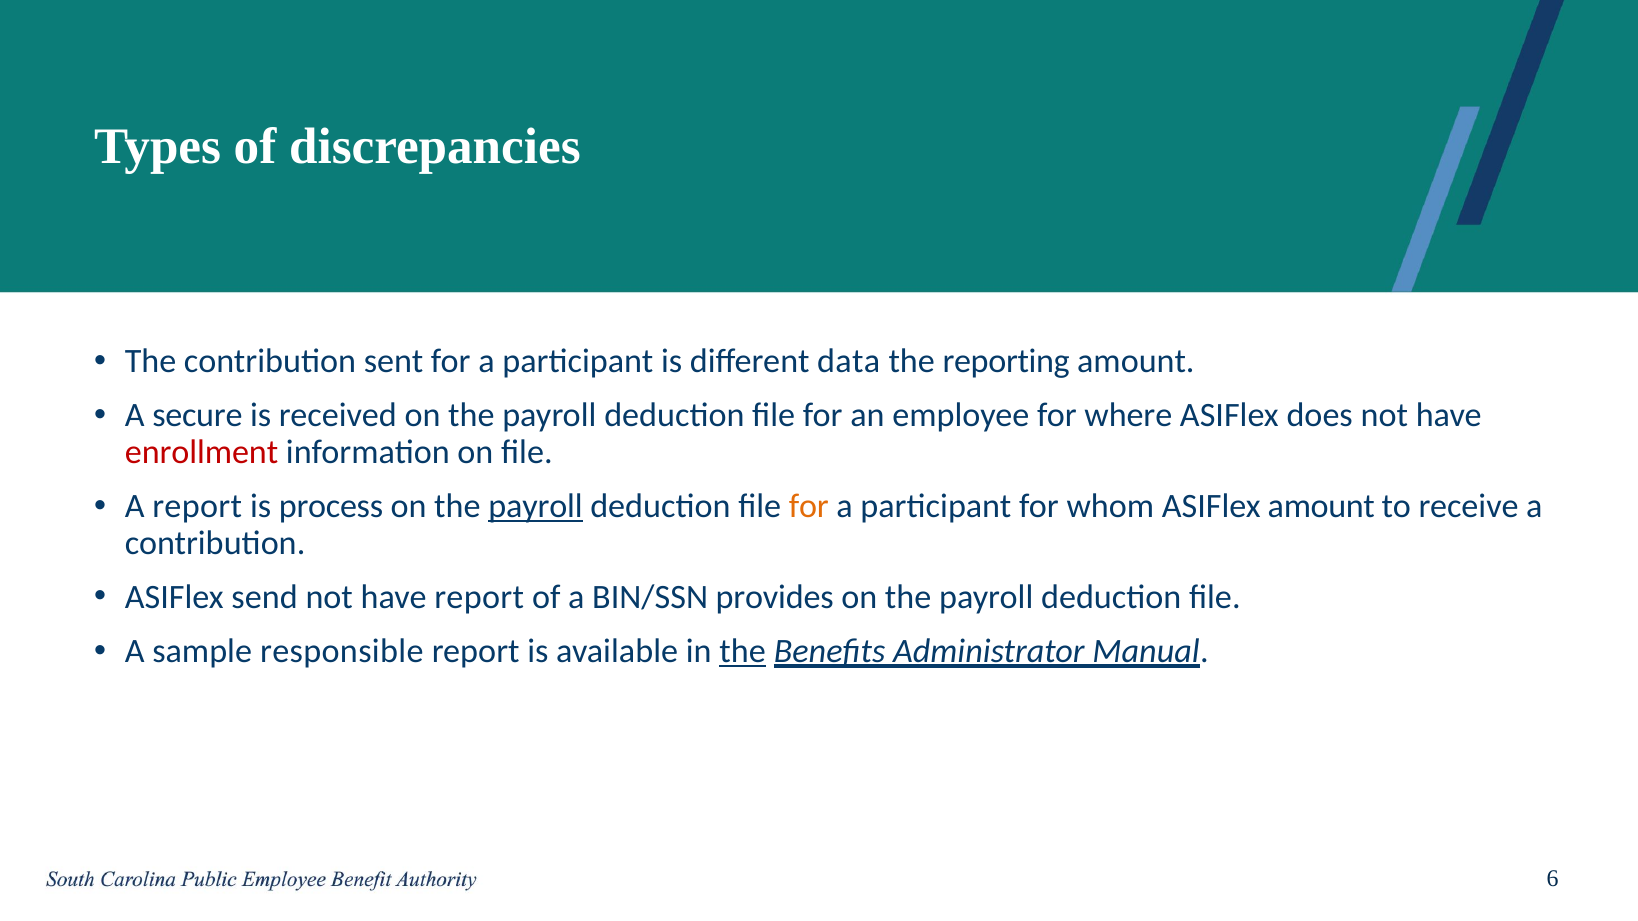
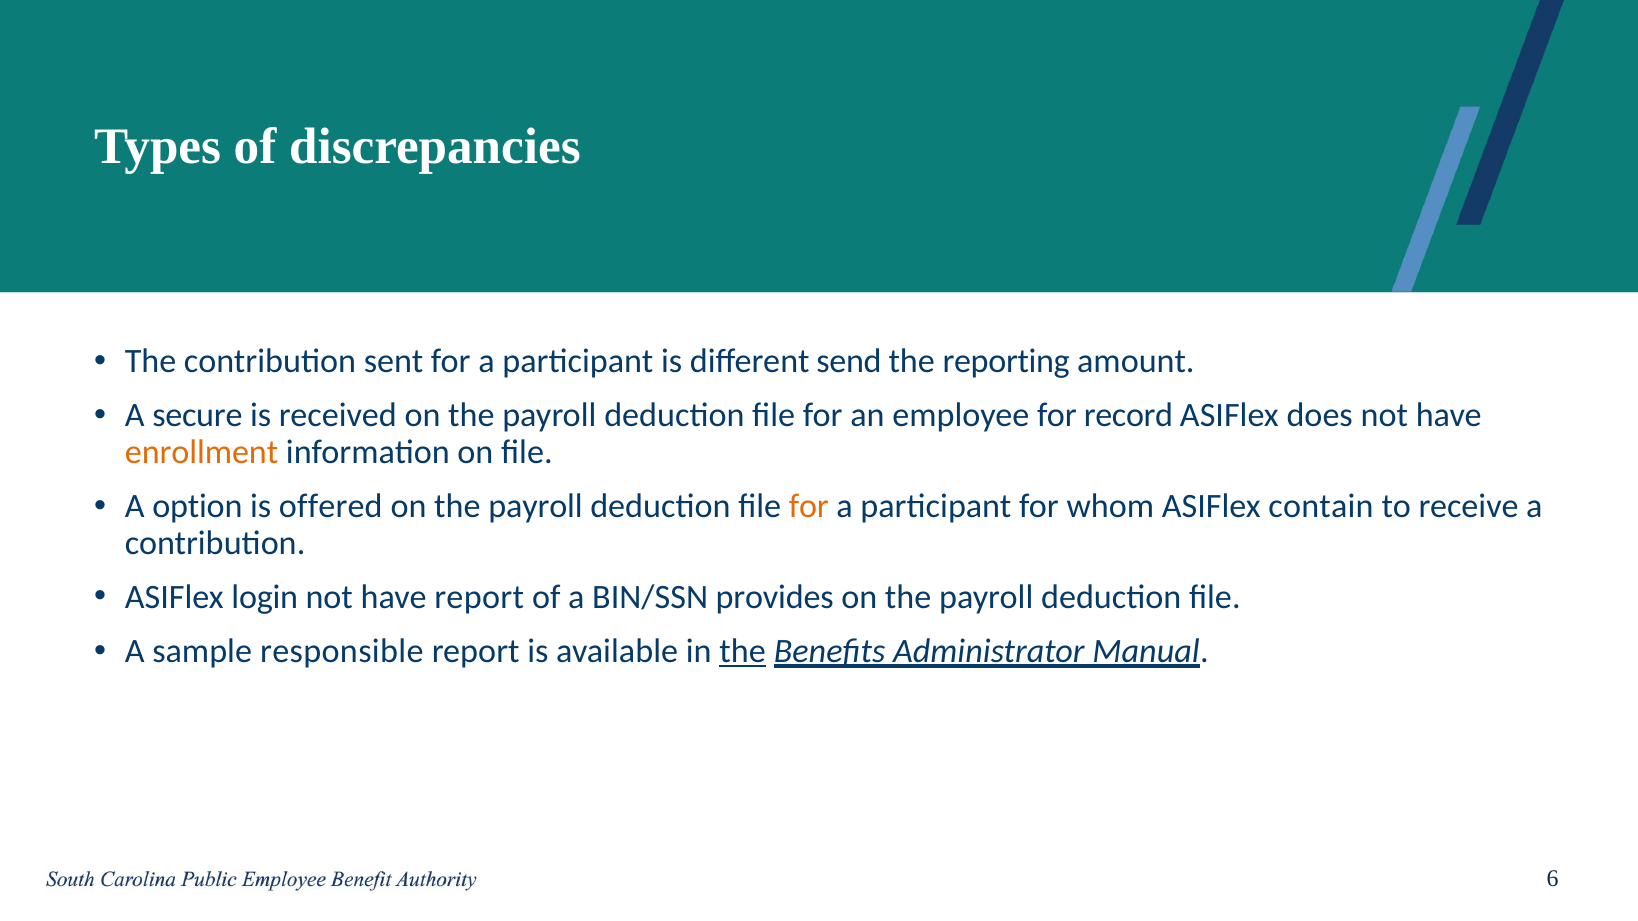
data: data -> send (849, 362)
where: where -> record (1128, 416)
enrollment colour: red -> orange (202, 452)
A report: report -> option (197, 506)
process: process -> offered (331, 506)
payroll underline: present -> none (535, 506)
ASIFlex amount: amount -> contain (1321, 506)
send: send -> login (265, 597)
